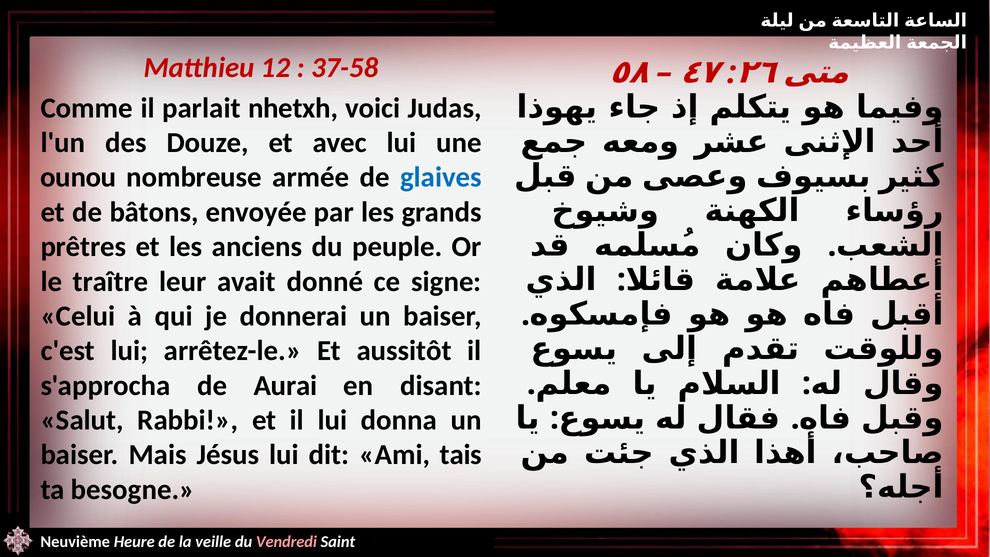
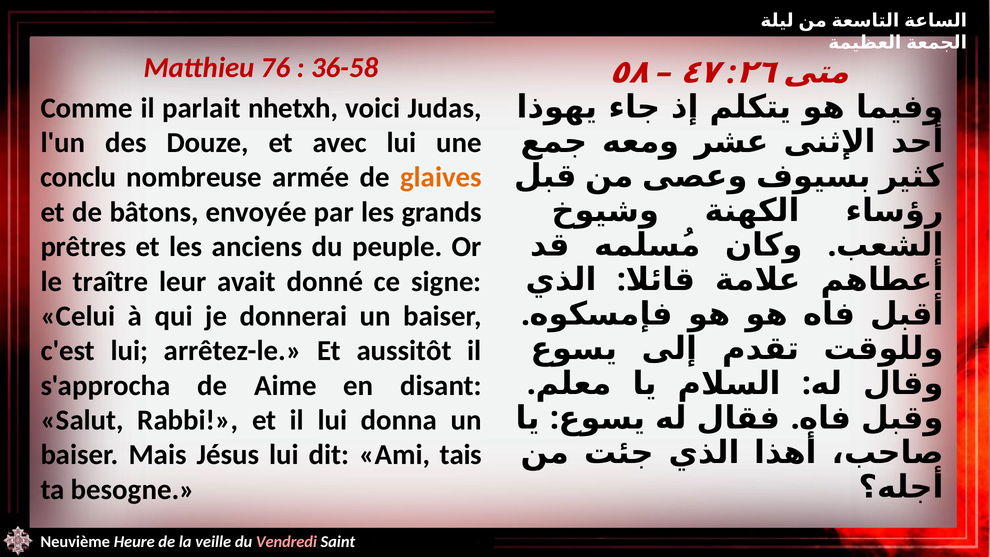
12: 12 -> 76 (276, 68)
37-58: 37-58 -> 36-58 (345, 68)
ounou: ounou -> conclu (78, 177)
glaives colour: blue -> orange (441, 177)
Aurai: Aurai -> Aime (285, 385)
